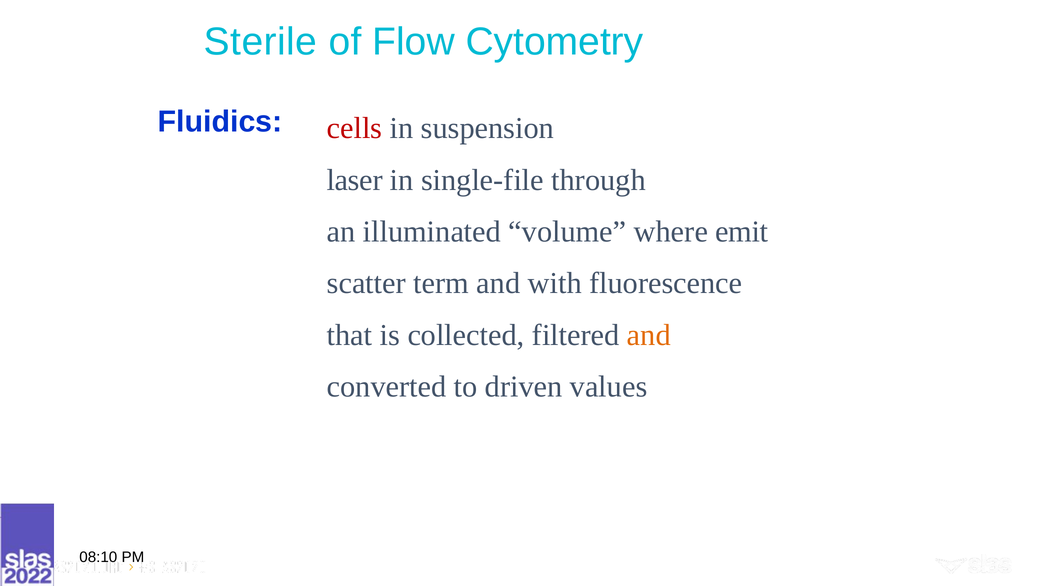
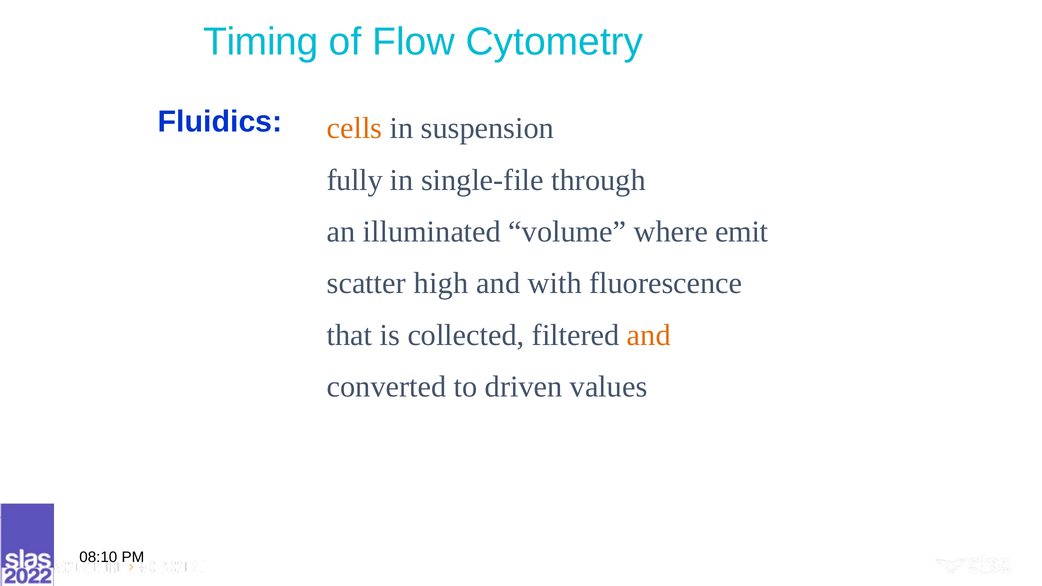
Sterile: Sterile -> Timing (261, 42)
cells colour: red -> orange (355, 128)
laser: laser -> fully (355, 180)
term: term -> high (441, 283)
